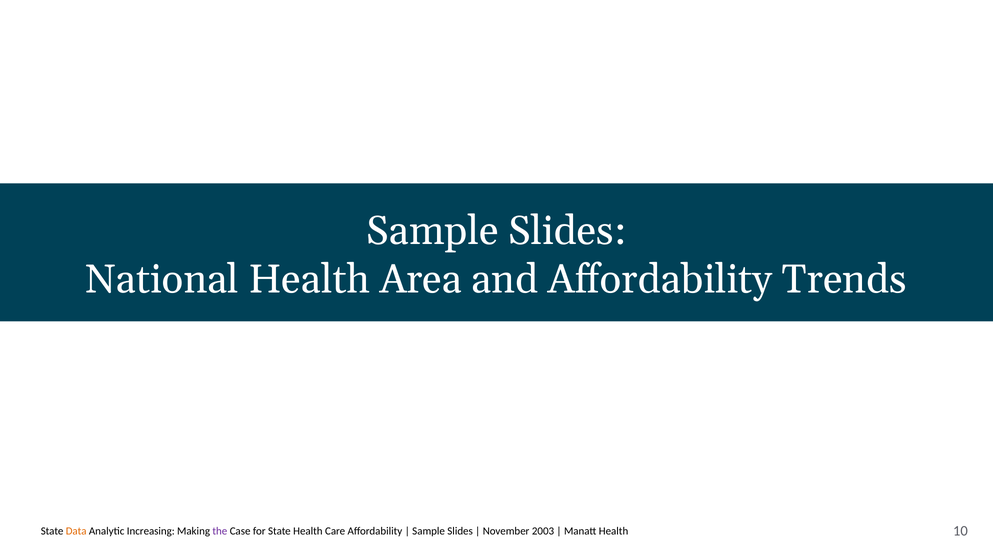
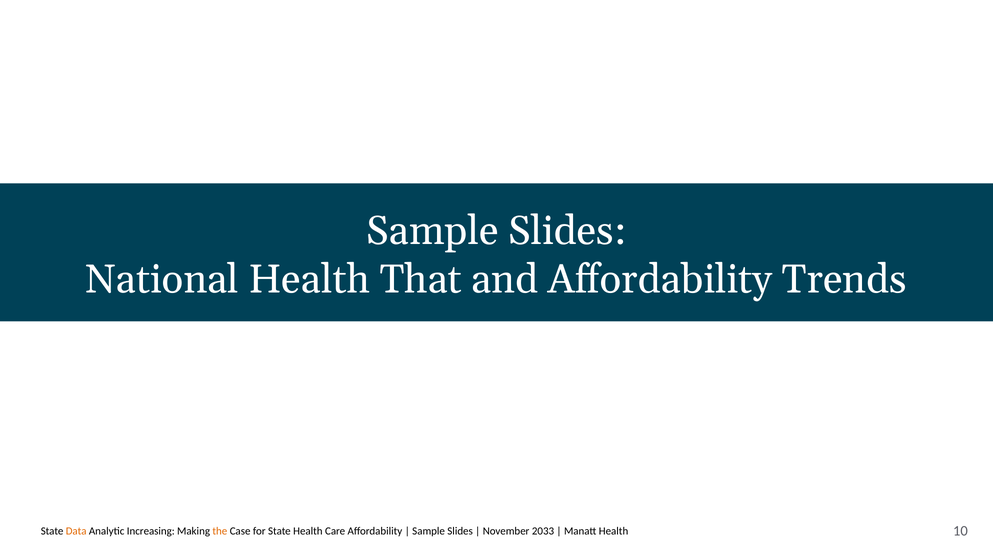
Area: Area -> That (421, 279)
the colour: purple -> orange (220, 531)
2003: 2003 -> 2033 (543, 531)
